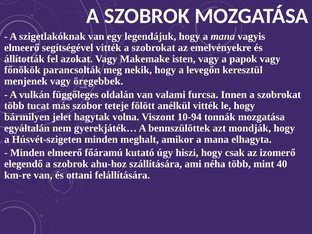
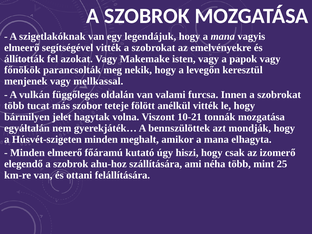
öregebbek: öregebbek -> mellkassal (98, 81)
10-94: 10-94 -> 10-21 (189, 117)
40: 40 -> 25 (282, 164)
